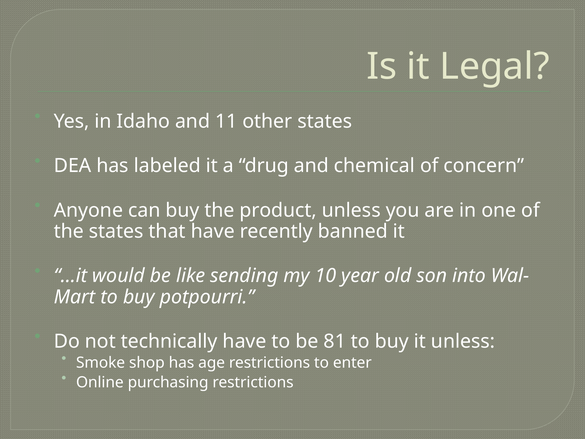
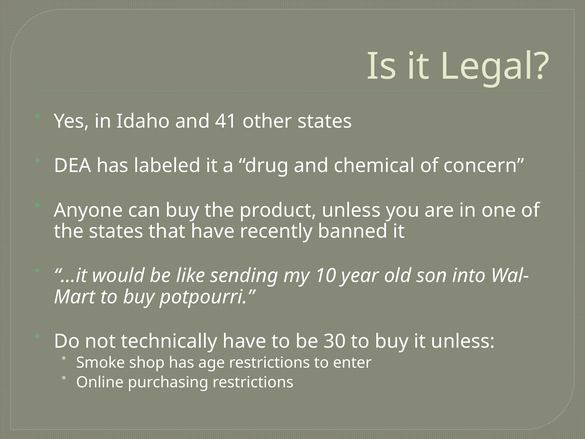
11: 11 -> 41 (226, 121)
81: 81 -> 30 (335, 341)
